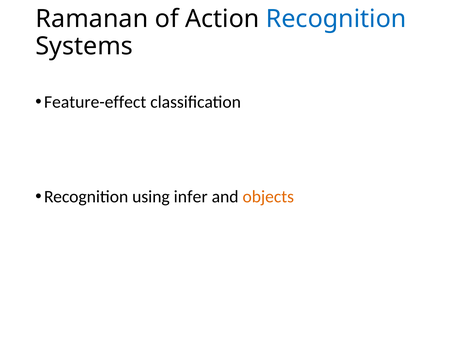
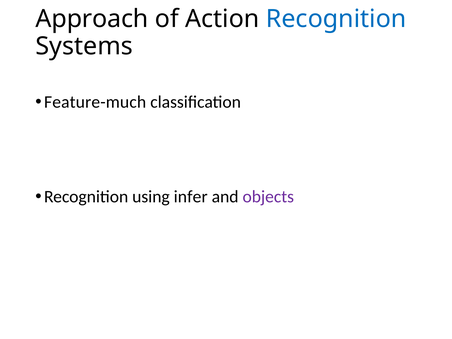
Ramanan: Ramanan -> Approach (92, 19)
Feature-effect: Feature-effect -> Feature-much (95, 102)
objects colour: orange -> purple (268, 197)
